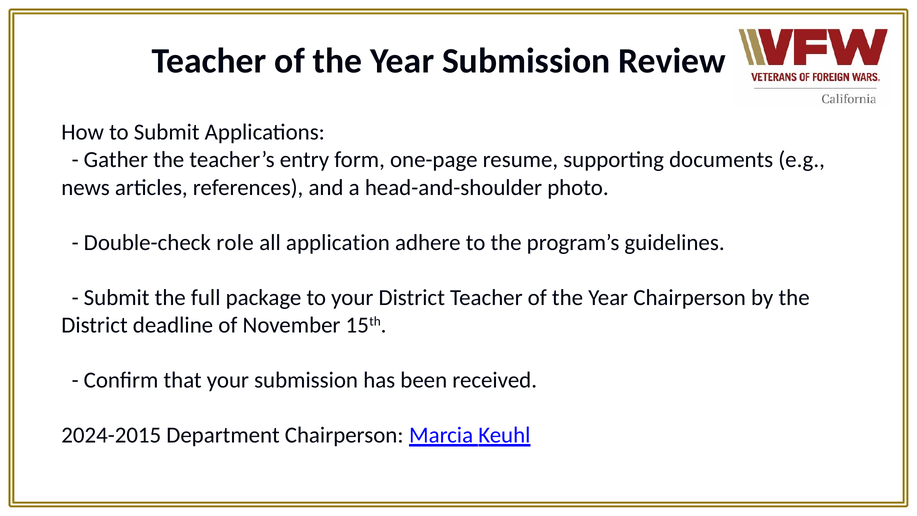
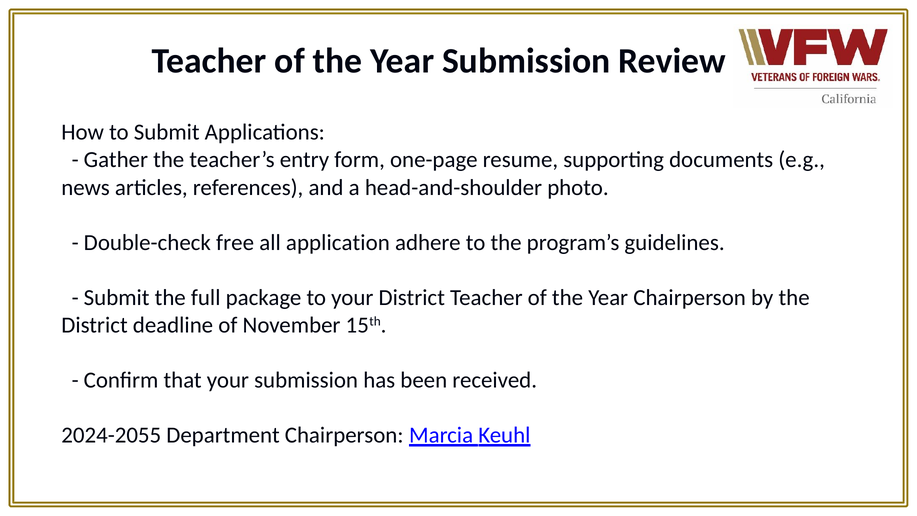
role: role -> free (235, 242)
2024-2015: 2024-2015 -> 2024-2055 (111, 435)
